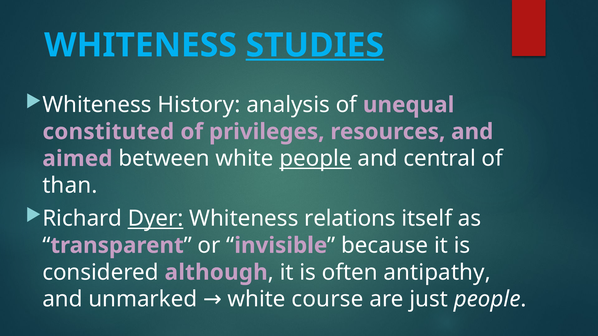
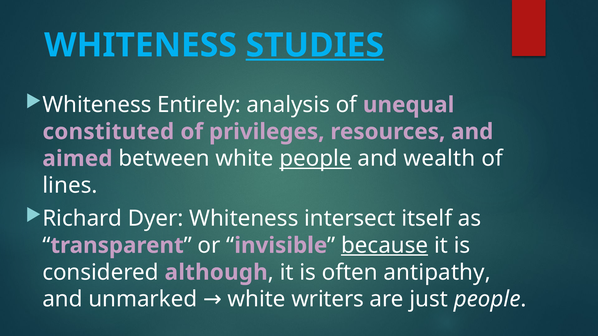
History: History -> Entirely (199, 105)
central: central -> wealth (439, 159)
than: than -> lines (70, 186)
Dyer underline: present -> none (156, 219)
relations: relations -> intersect (350, 219)
because underline: none -> present (385, 246)
course: course -> writers (328, 300)
